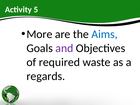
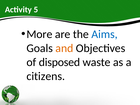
and colour: purple -> orange (64, 48)
required: required -> disposed (59, 62)
regards: regards -> citizens (46, 76)
